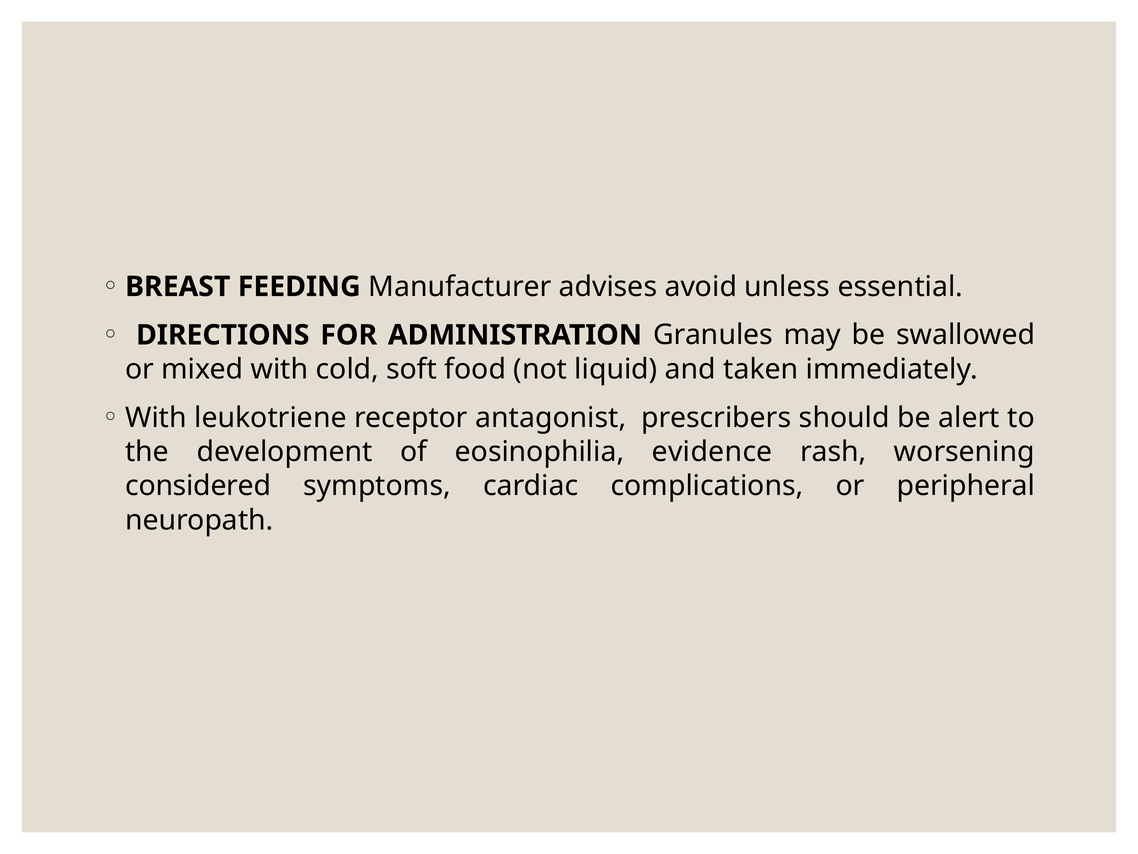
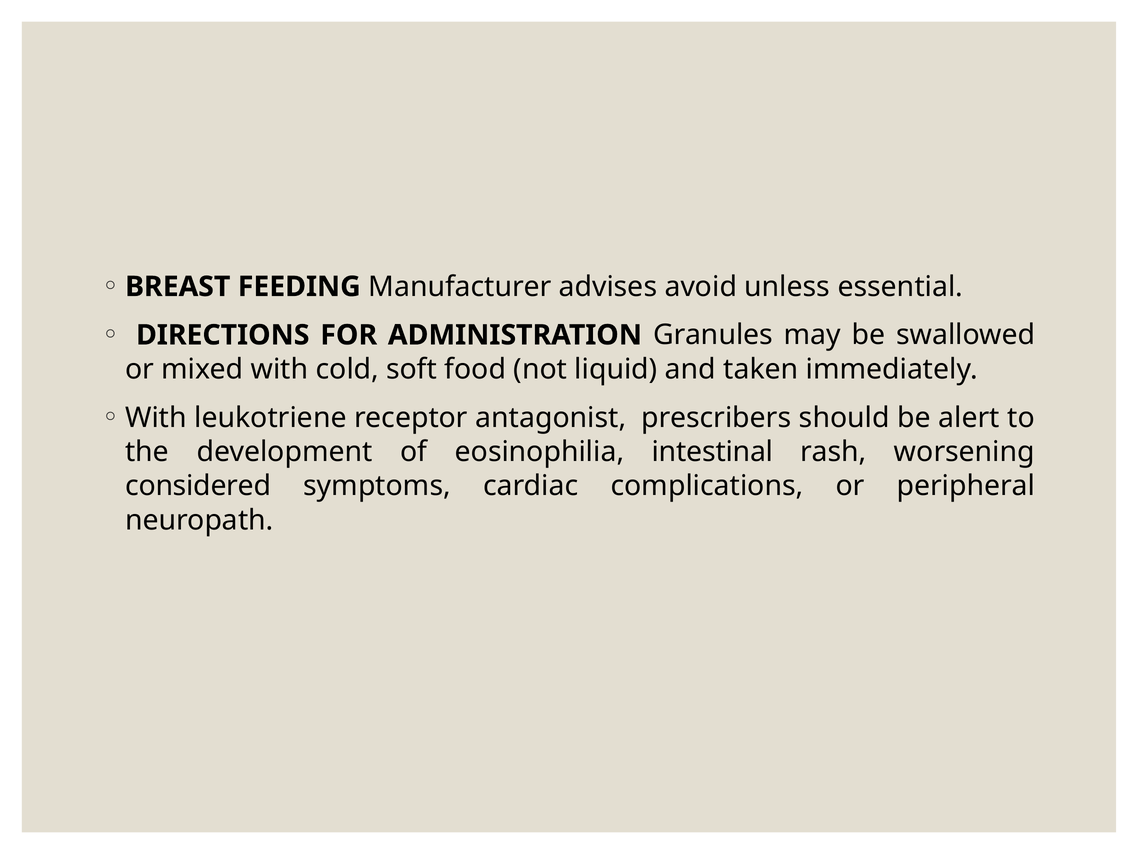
evidence: evidence -> intestinal (712, 452)
